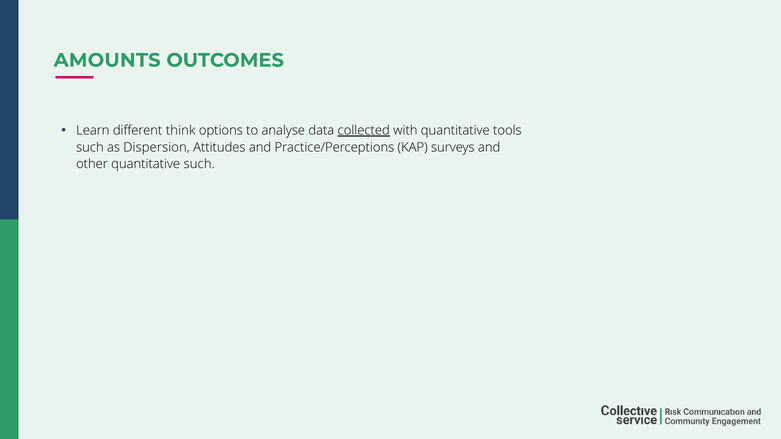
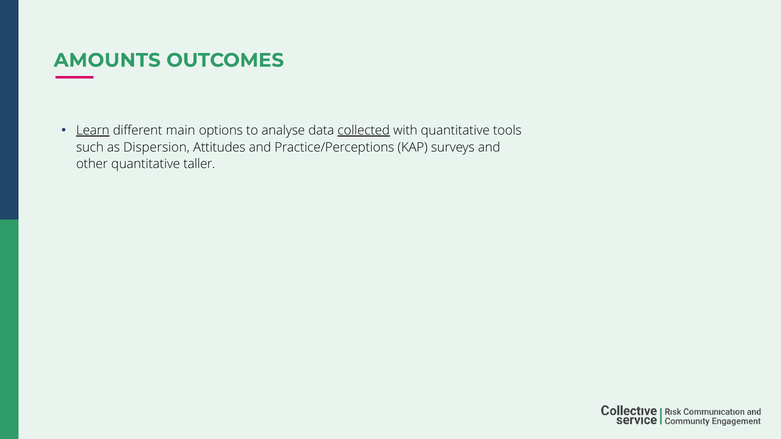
Learn underline: none -> present (93, 131)
think: think -> main (181, 131)
quantitative such: such -> taller (199, 164)
